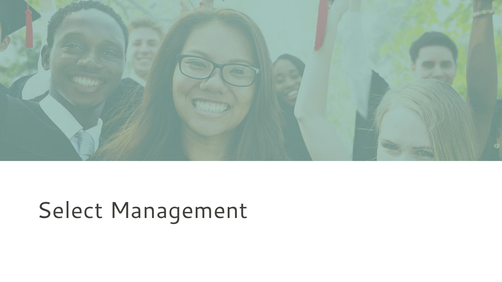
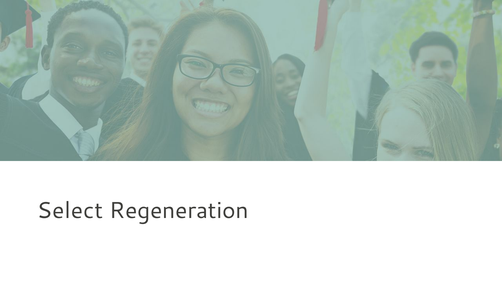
Management: Management -> Regeneration (179, 211)
